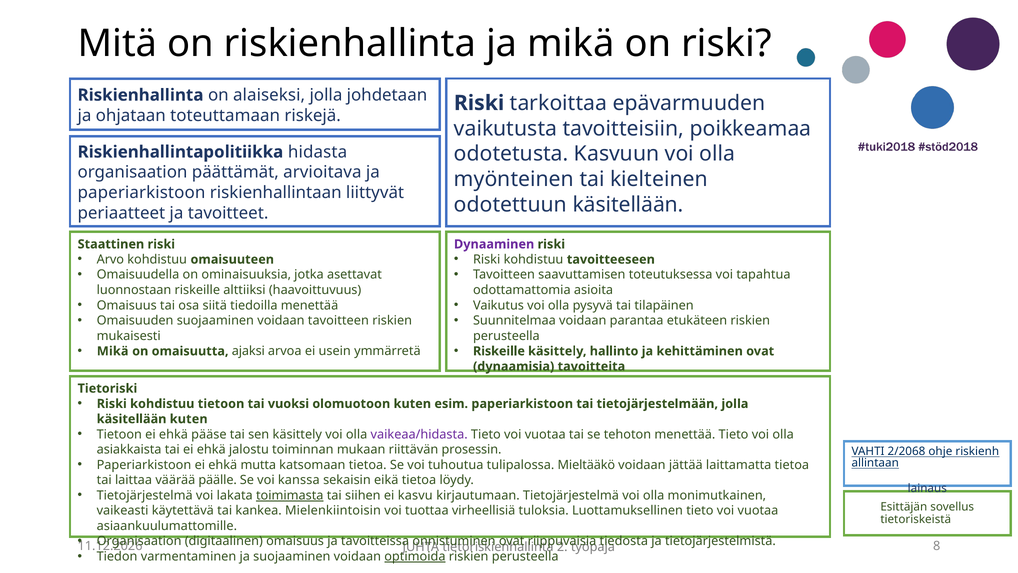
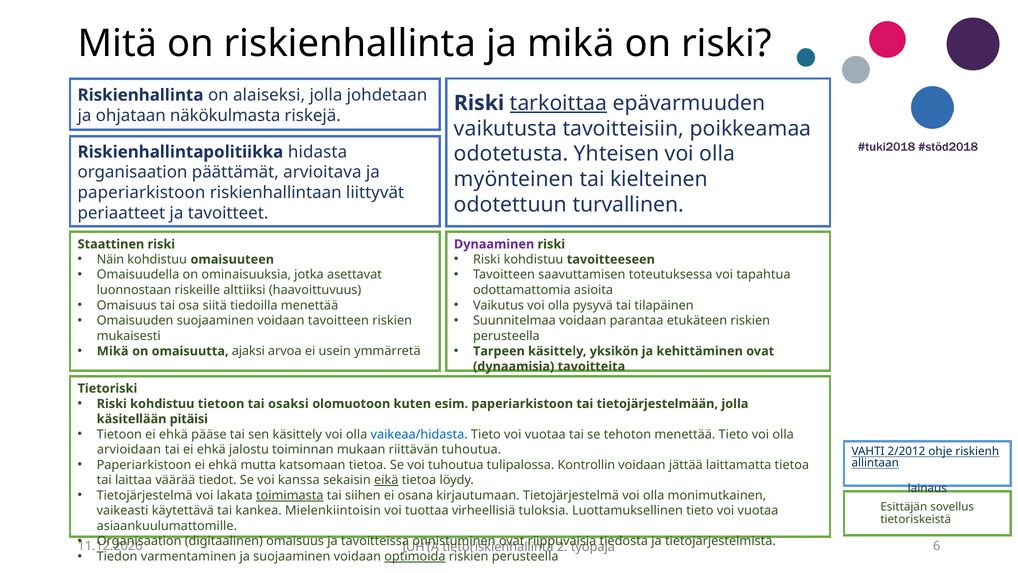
toteuttamaan: toteuttamaan -> näkökulmasta (225, 115)
tarkoittaa underline: none -> present (558, 103)
Kasvuun: Kasvuun -> Yhteisen (617, 154)
odotettuun käsitellään: käsitellään -> turvallinen (628, 205)
Arvo: Arvo -> Näin (110, 259)
Riskeille: Riskeille -> Tarpeen (499, 351)
hallinto: hallinto -> yksikön (614, 351)
vuoksi: vuoksi -> osaksi (288, 403)
käsitellään kuten: kuten -> pitäisi (189, 419)
vaikeaa/hidasta colour: purple -> blue (419, 434)
asiakkaista: asiakkaista -> arvioidaan (129, 449)
riittävän prosessin: prosessin -> tuhoutua (471, 449)
2/2068: 2/2068 -> 2/2012 (906, 451)
Mieltääkö: Mieltääkö -> Kontrollin (586, 465)
päälle: päälle -> tiedot (218, 480)
eikä underline: none -> present (386, 480)
kasvu: kasvu -> osana (415, 495)
8: 8 -> 6 (937, 546)
